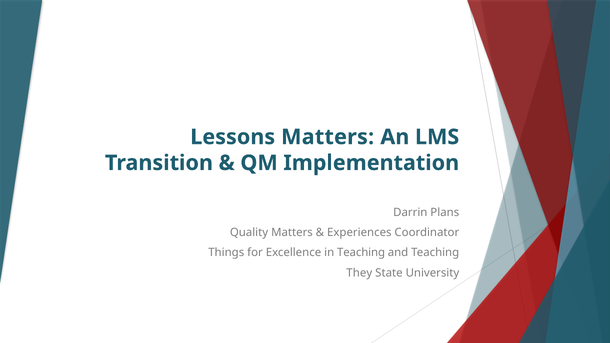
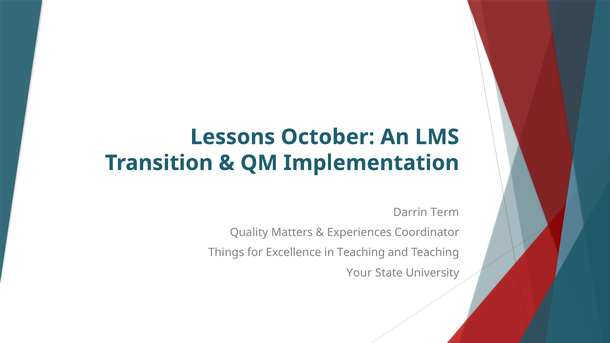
Lessons Matters: Matters -> October (328, 137)
Plans: Plans -> Term (445, 213)
They: They -> Your (359, 273)
